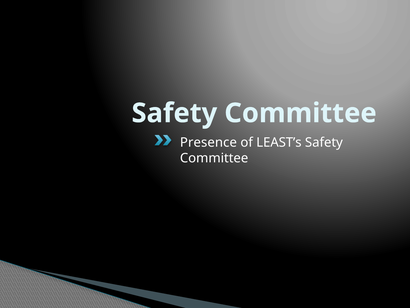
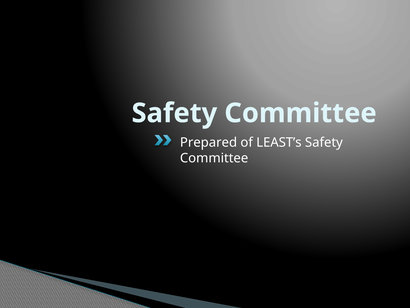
Presence: Presence -> Prepared (209, 142)
